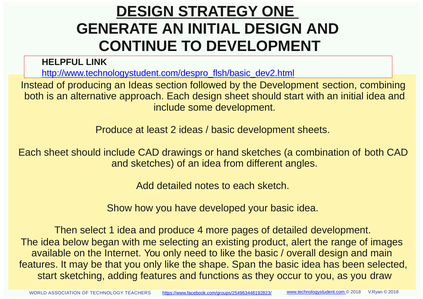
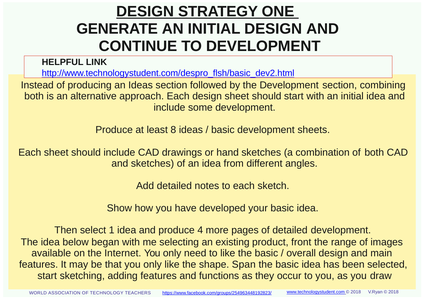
2: 2 -> 8 (173, 130)
alert: alert -> front (301, 242)
